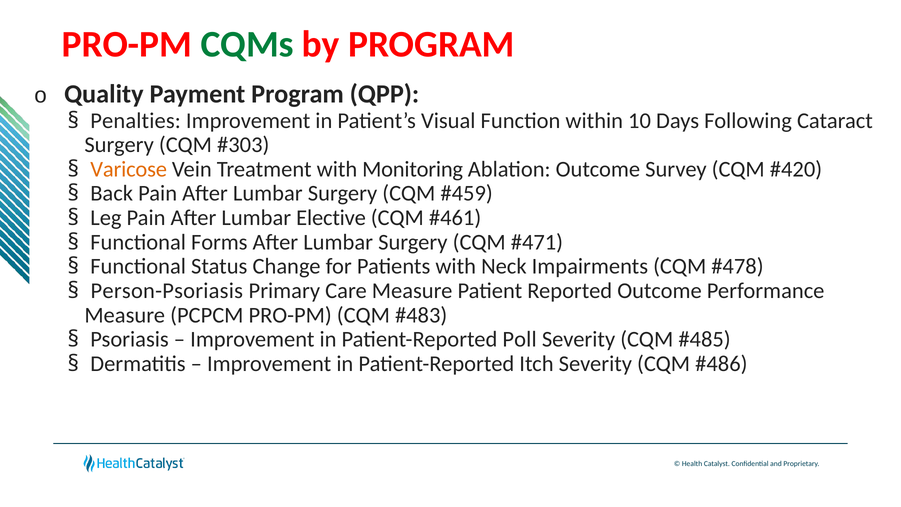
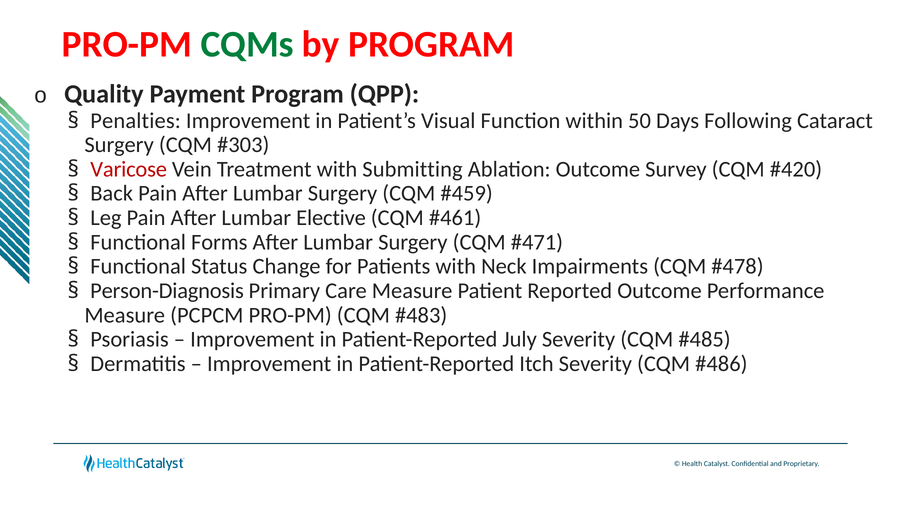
10: 10 -> 50 (640, 121)
Varicose colour: orange -> red (129, 169)
Monitoring: Monitoring -> Submitting (412, 169)
Person-Psoriasis: Person-Psoriasis -> Person-Diagnosis (167, 291)
Poll: Poll -> July (520, 339)
